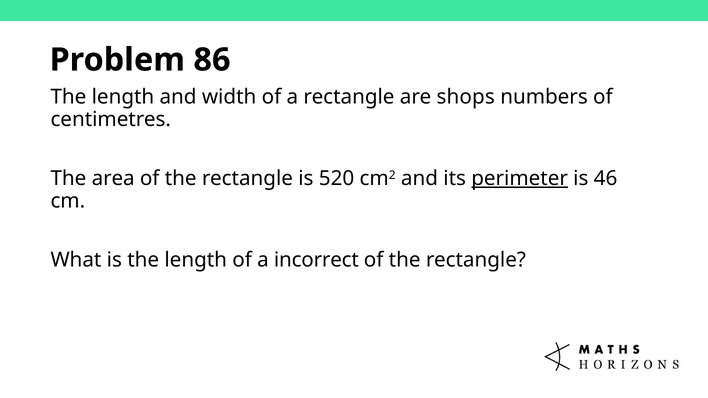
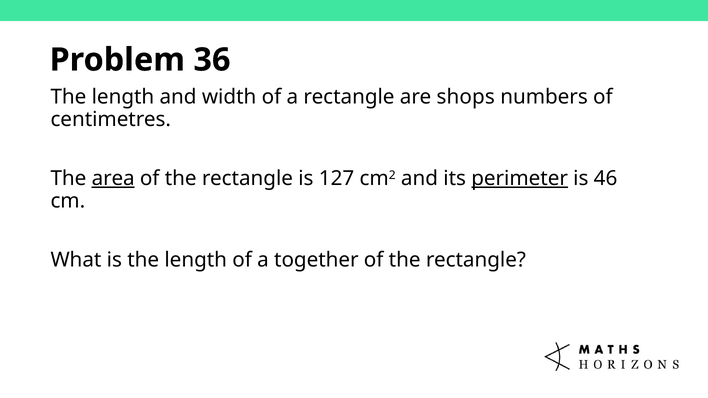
86: 86 -> 36 (212, 60)
area underline: none -> present (113, 179)
520: 520 -> 127 (337, 179)
incorrect: incorrect -> together (316, 260)
